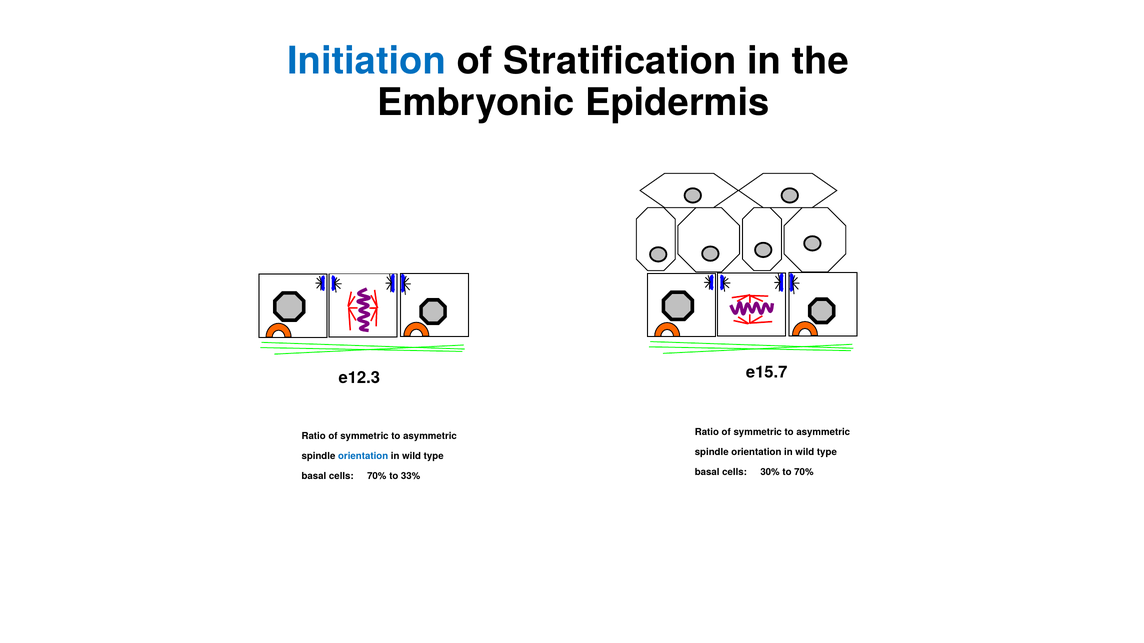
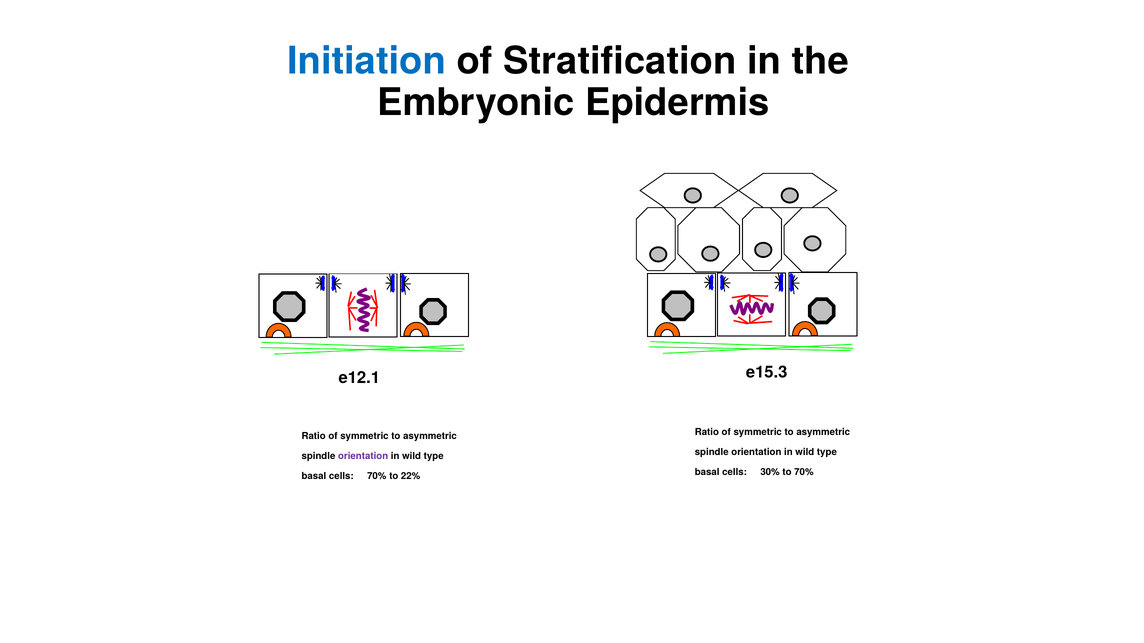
e15.7: e15.7 -> e15.3 (767, 372)
e12.3: e12.3 -> e12.1 (359, 378)
orientation colour: blue -> purple (363, 457)
33%: 33% -> 22% (411, 477)
